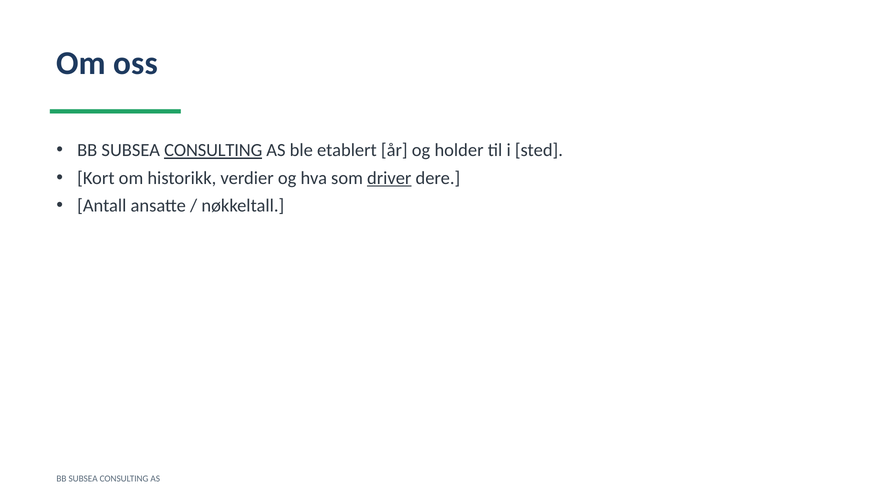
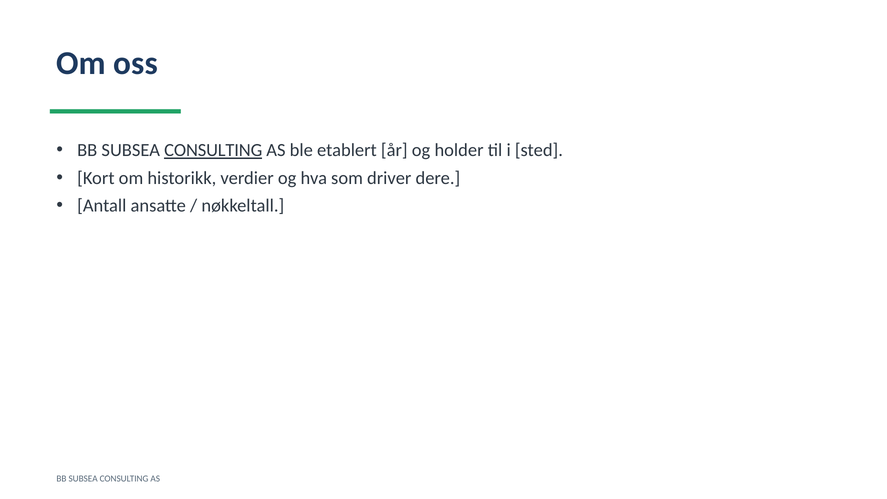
driver underline: present -> none (389, 178)
